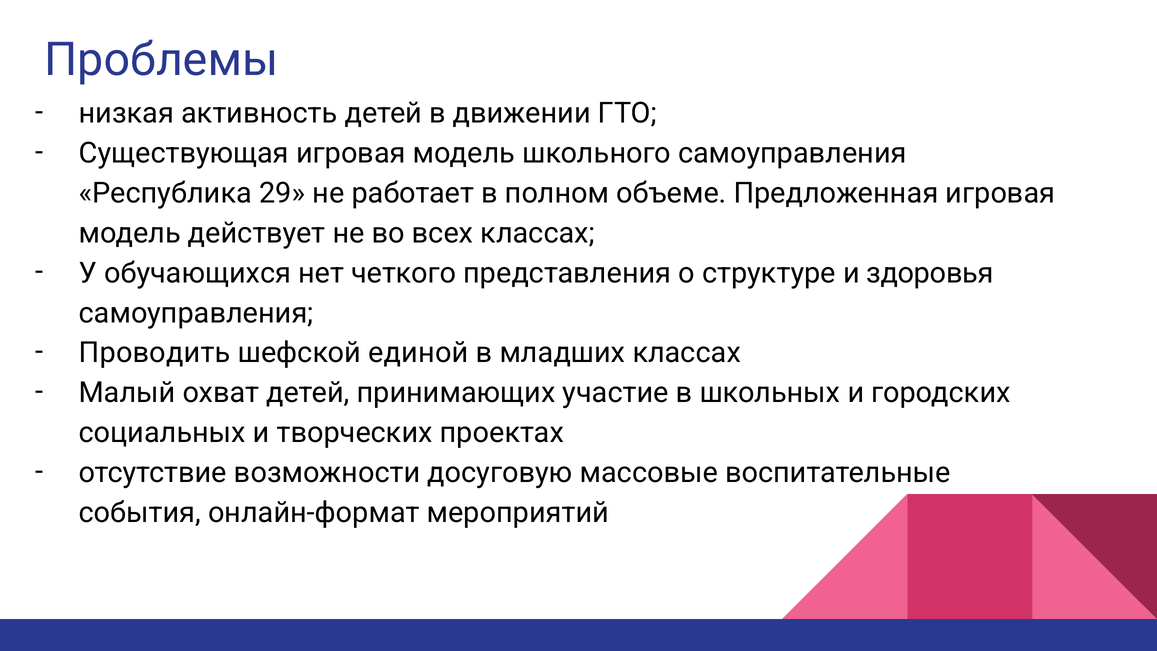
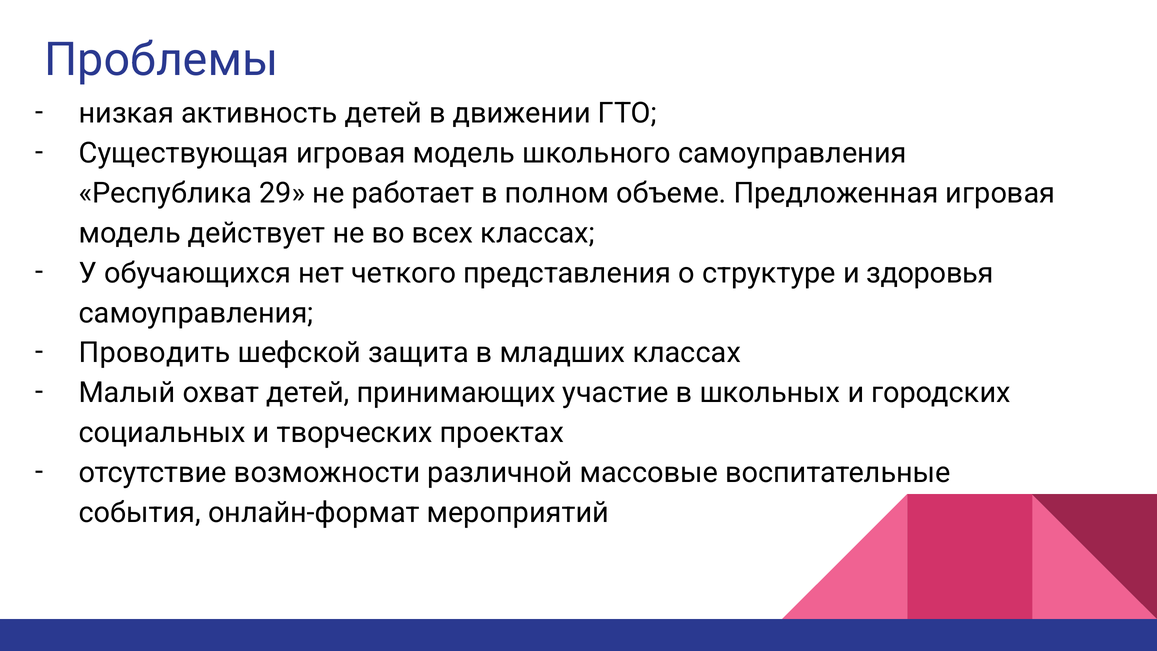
единой: единой -> защита (419, 353)
досуговую: досуговую -> различной (500, 473)
